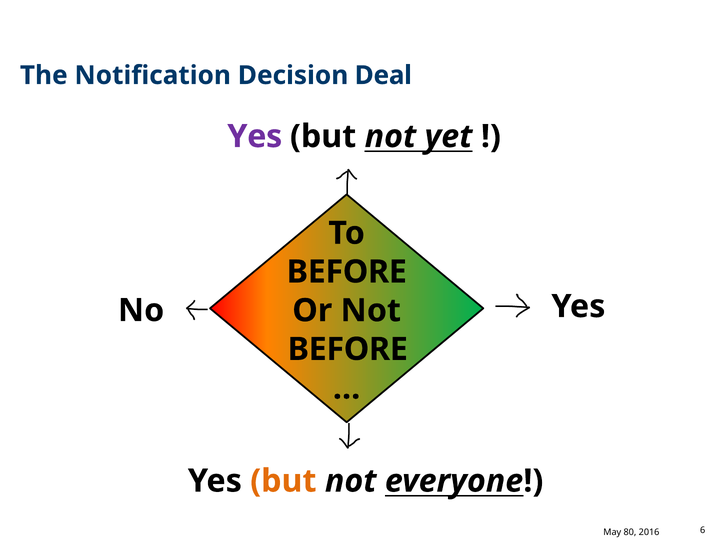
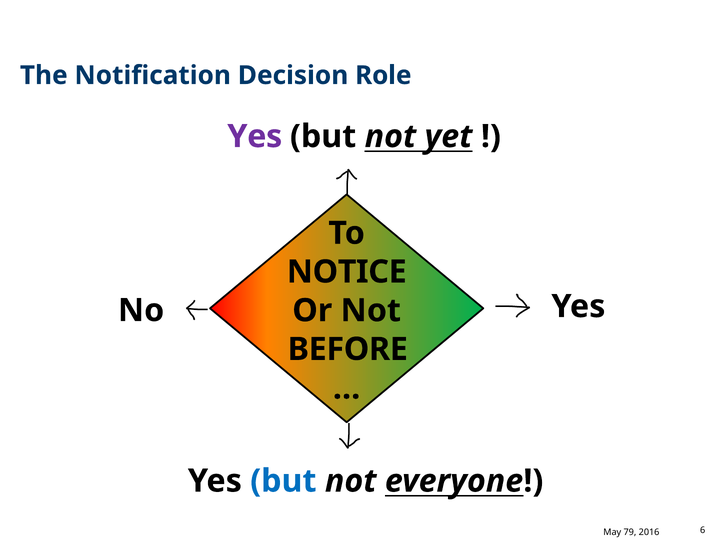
Deal: Deal -> Role (383, 75)
BEFORE: BEFORE -> NOTICE (347, 272)
but colour: orange -> blue (283, 481)
80: 80 -> 79 (630, 532)
